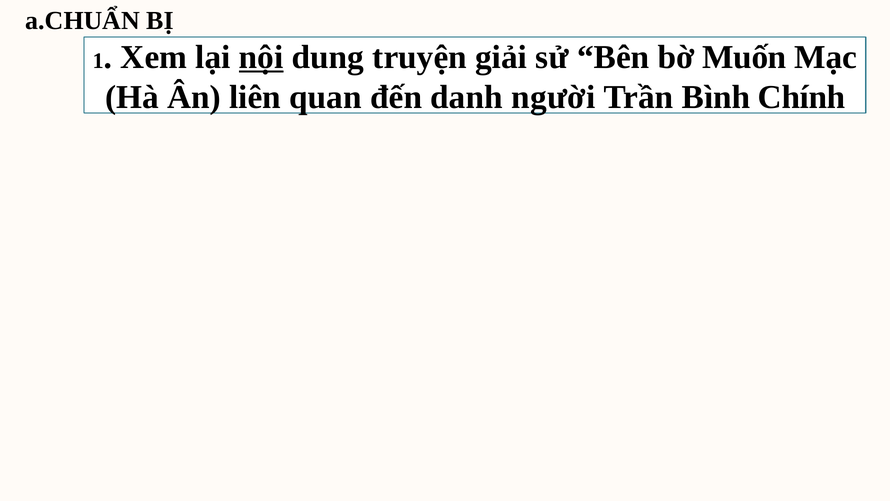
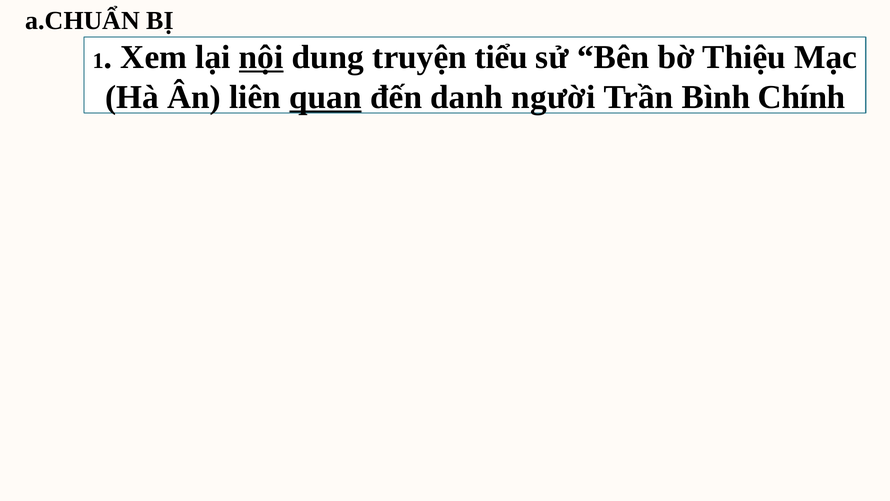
giải: giải -> tiểu (501, 57)
Muốn: Muốn -> Thiệu (744, 57)
quan underline: none -> present (326, 97)
